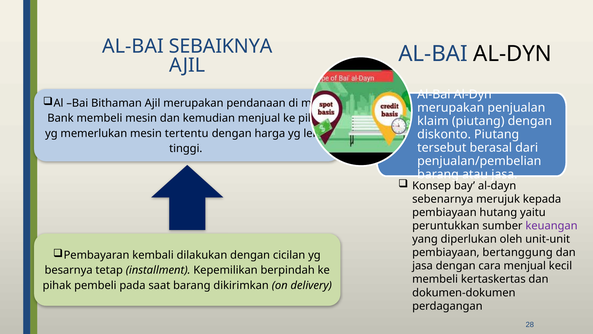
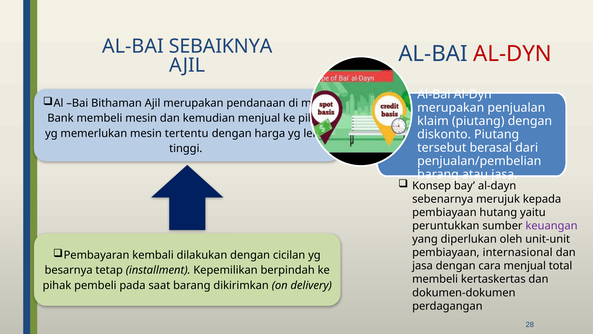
AL-DYN colour: black -> red (513, 54)
bertanggung: bertanggung -> internasional (518, 252)
kecil: kecil -> total (561, 266)
